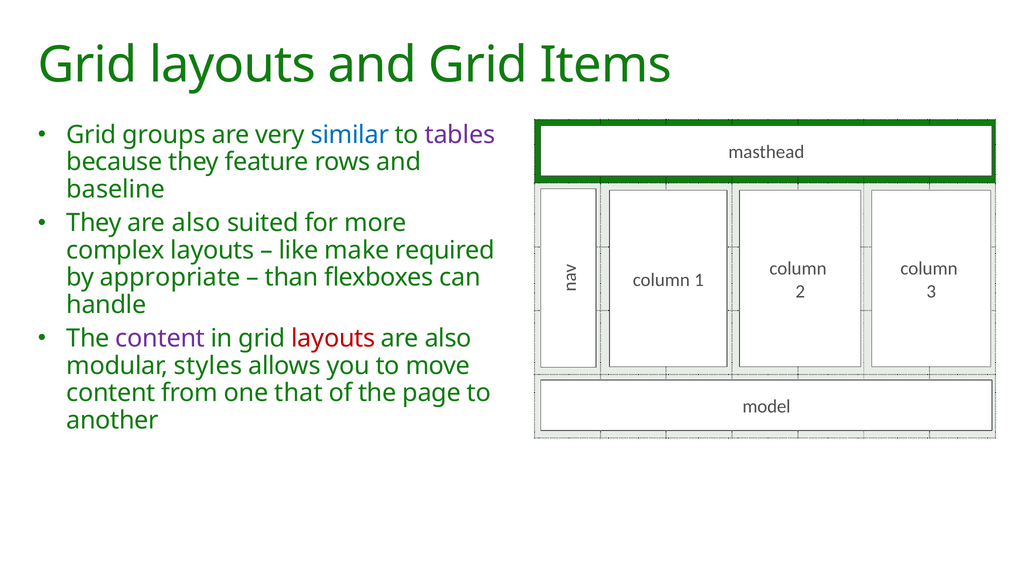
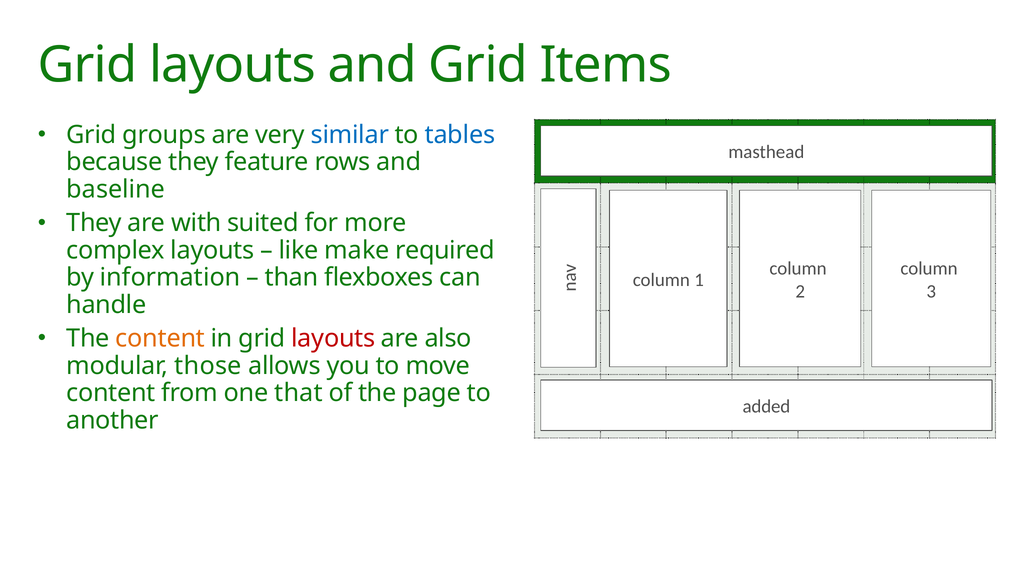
tables colour: purple -> blue (460, 135)
They are also: also -> with (196, 223)
appropriate: appropriate -> information (170, 278)
content colour: purple -> orange (160, 338)
styles: styles -> those (208, 366)
model: model -> added (766, 406)
